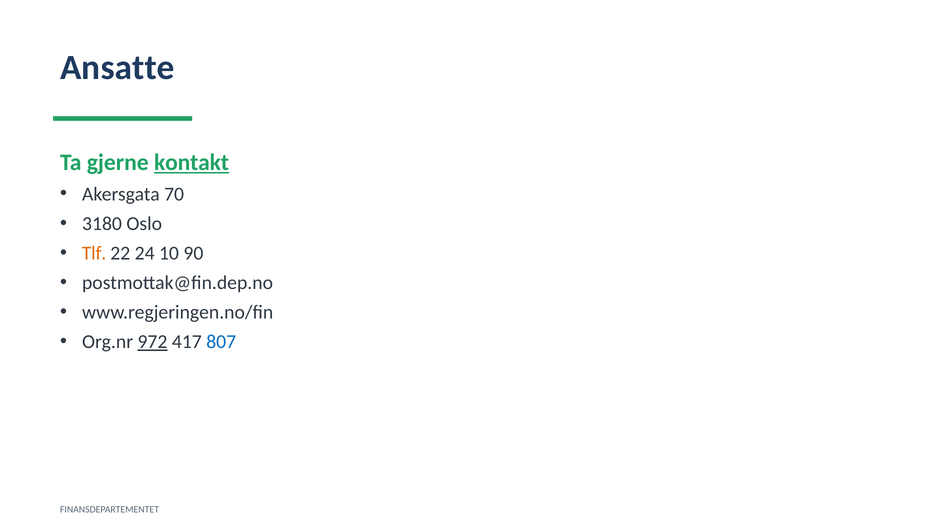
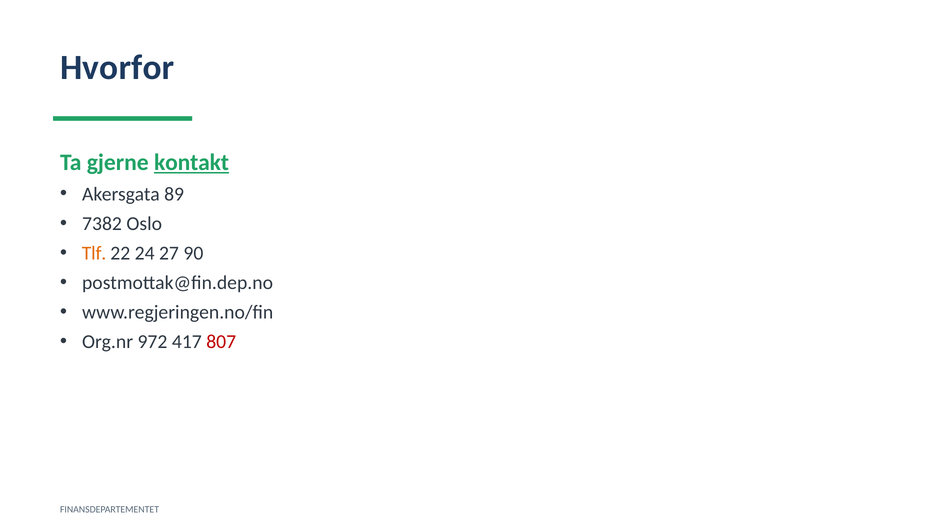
Ansatte: Ansatte -> Hvorfor (117, 67)
70: 70 -> 89 (174, 194)
3180: 3180 -> 7382 (102, 223)
10: 10 -> 27 (169, 253)
972 underline: present -> none (152, 341)
807 colour: blue -> red (221, 341)
